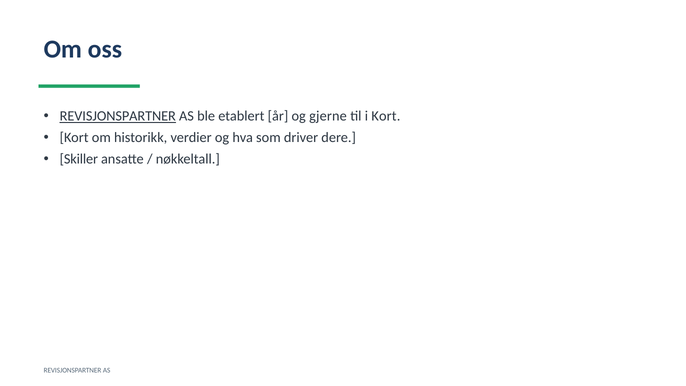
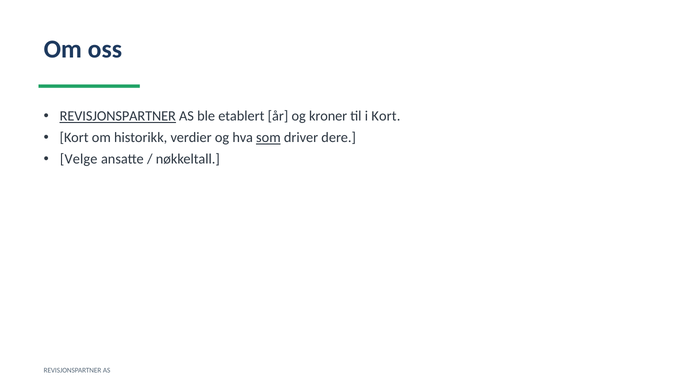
gjerne: gjerne -> kroner (328, 116)
som underline: none -> present (268, 138)
Skiller: Skiller -> Velge (79, 159)
